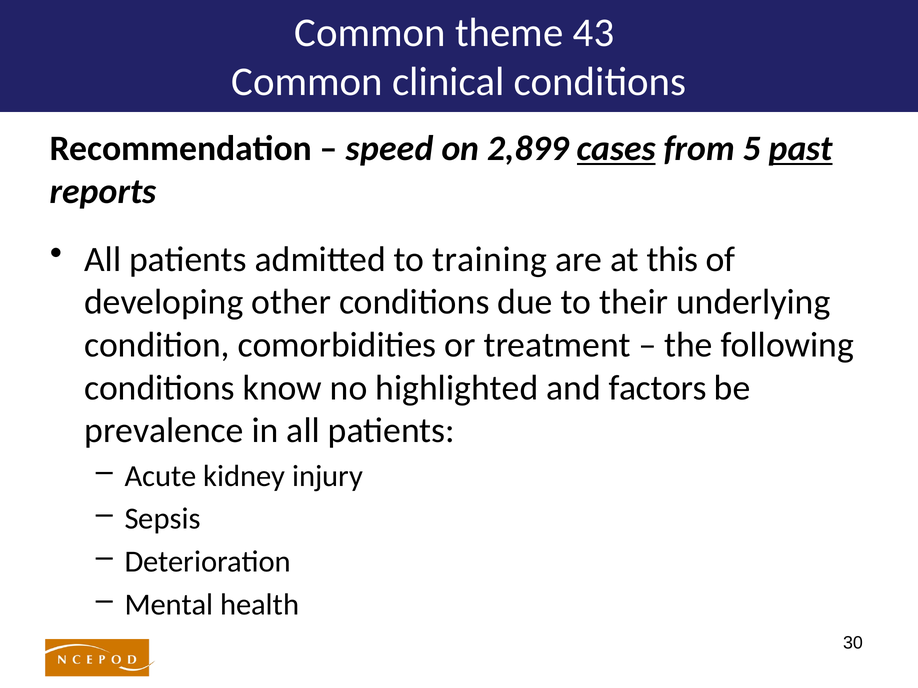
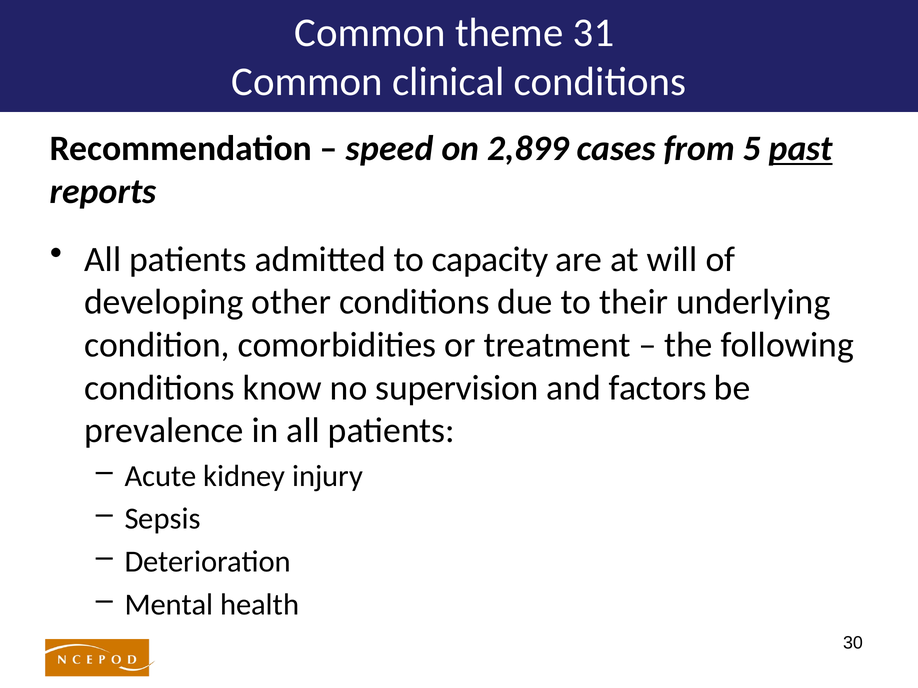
43: 43 -> 31 (594, 33)
cases underline: present -> none (616, 149)
training: training -> capacity (490, 259)
this: this -> will (672, 259)
highlighted: highlighted -> supervision (457, 388)
